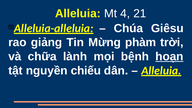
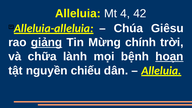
21: 21 -> 42 (140, 14)
giảng underline: none -> present (47, 42)
phàm: phàm -> chính (141, 42)
